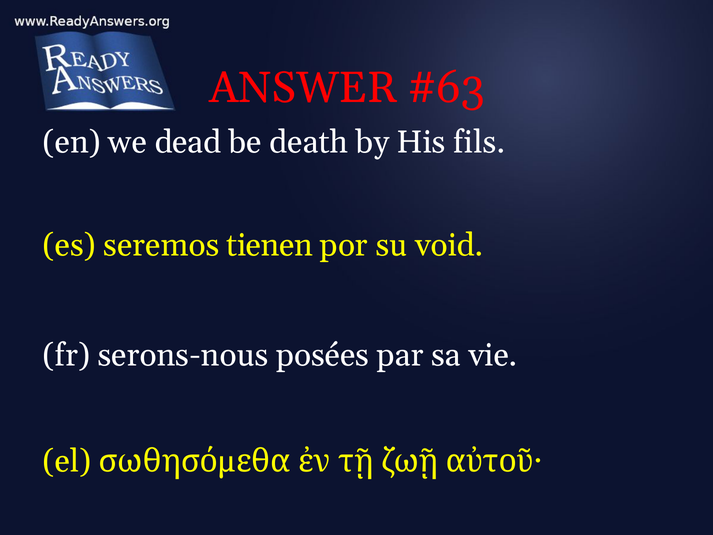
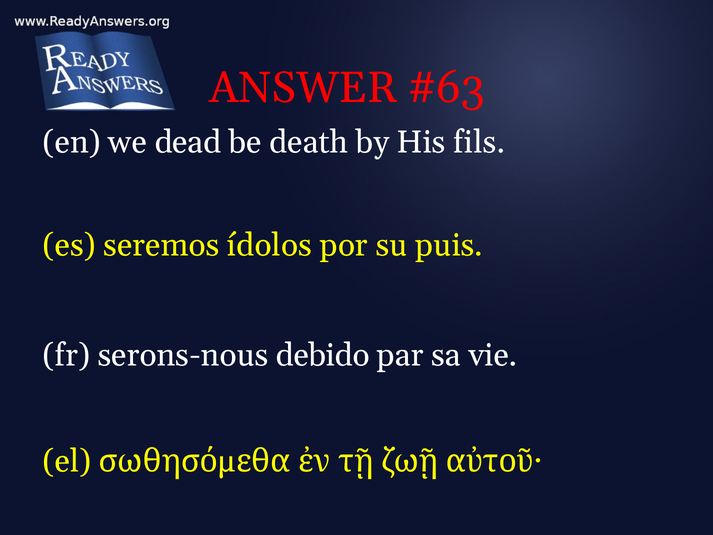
tienen: tienen -> ídolos (269, 245)
void: void -> puis (449, 245)
posées: posées -> debido (323, 355)
